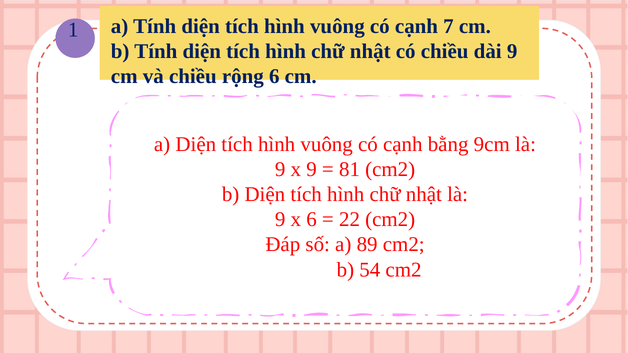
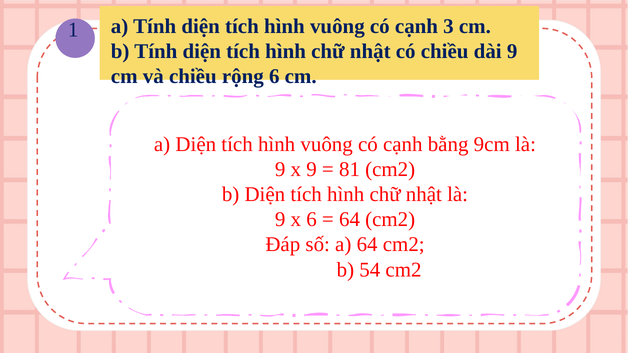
7: 7 -> 3 (448, 26)
22: 22 -> 64 (350, 220)
a 89: 89 -> 64 (367, 245)
